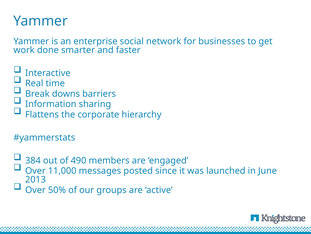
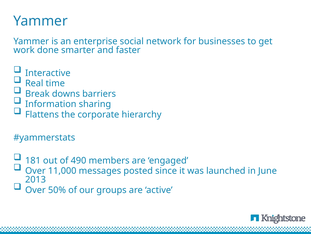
384: 384 -> 181 (33, 160)
